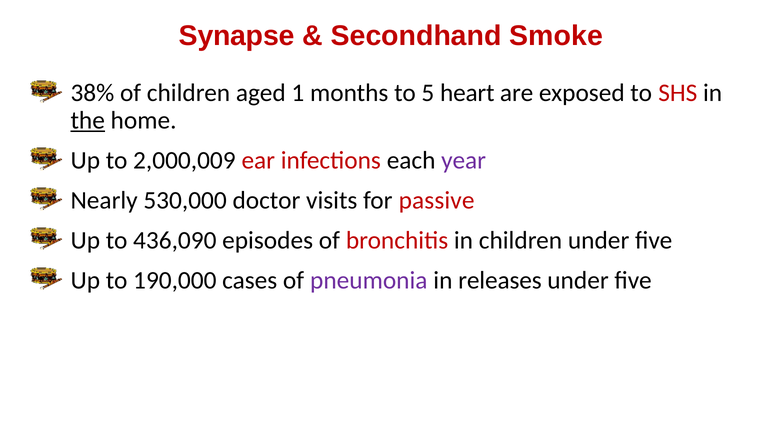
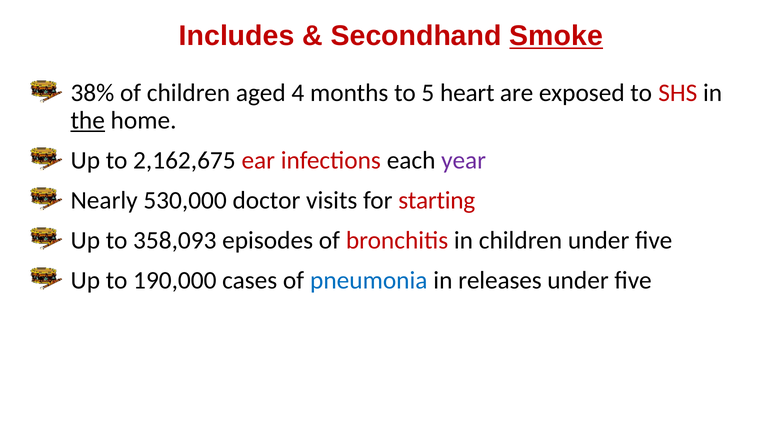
Synapse: Synapse -> Includes (237, 36)
Smoke underline: none -> present (556, 36)
1: 1 -> 4 (298, 93)
2,000,009: 2,000,009 -> 2,162,675 (184, 161)
passive: passive -> starting (437, 201)
436,090: 436,090 -> 358,093 (175, 241)
pneumonia colour: purple -> blue (369, 281)
